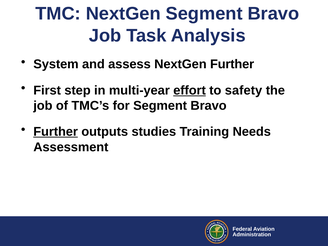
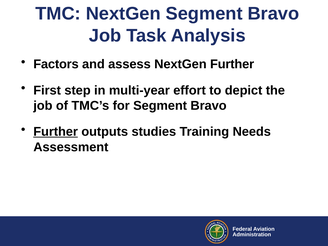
System: System -> Factors (56, 64)
effort underline: present -> none (190, 90)
safety: safety -> depict (244, 90)
